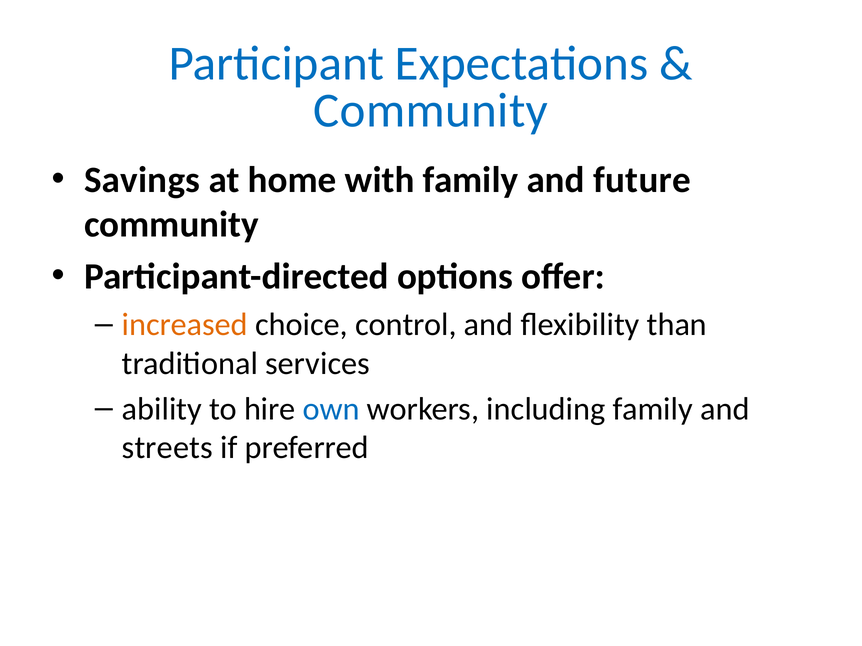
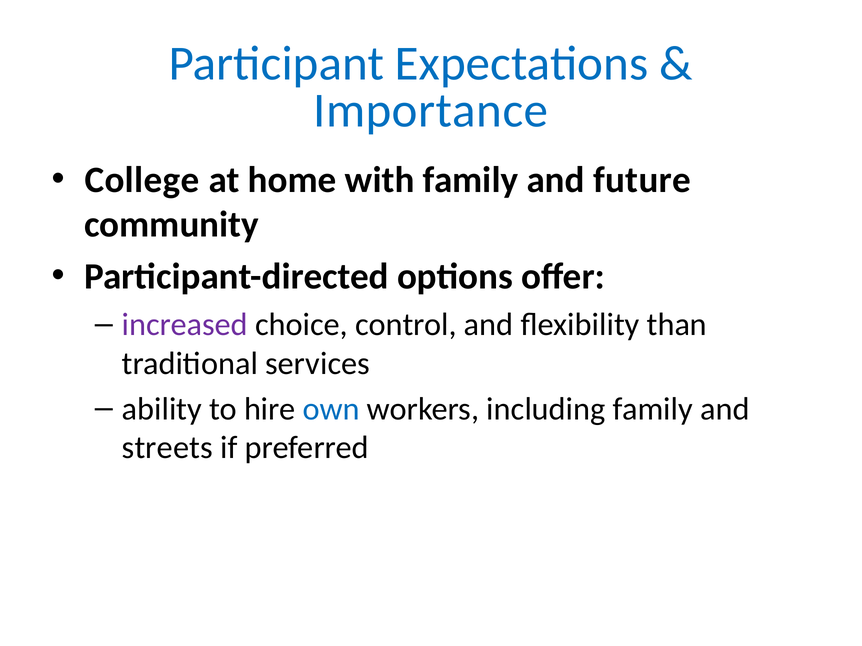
Community: Community -> Importance (431, 111)
Savings: Savings -> College (142, 180)
increased colour: orange -> purple (185, 325)
